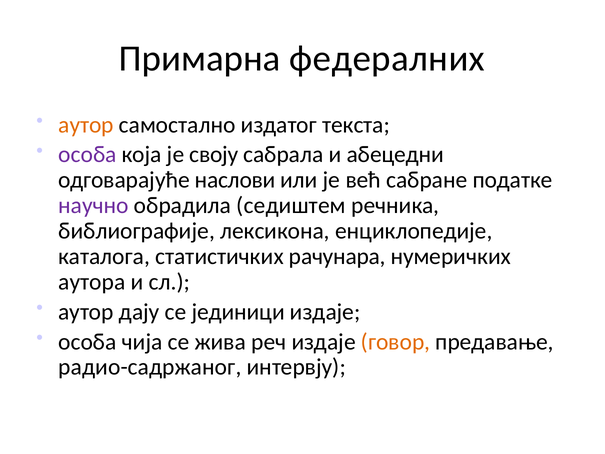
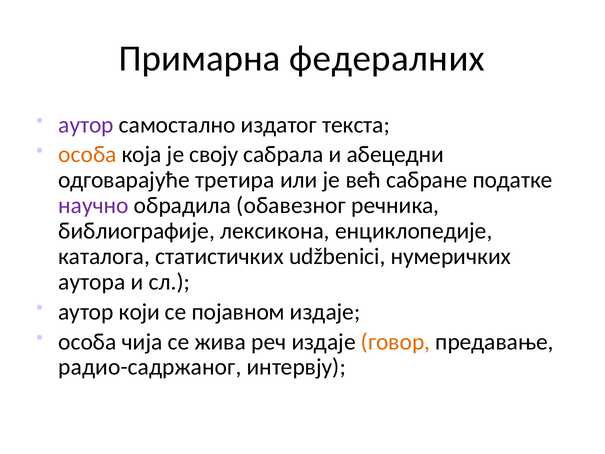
аутор colour: orange -> purple (86, 125)
особа colour: purple -> orange (87, 155)
наслови: наслови -> третира (235, 180)
седиштем: седиштем -> обавезног (291, 205)
рачунара: рачунара -> udžbenici (337, 256)
дају: дају -> који (139, 312)
јединици: јединици -> појавном (238, 312)
